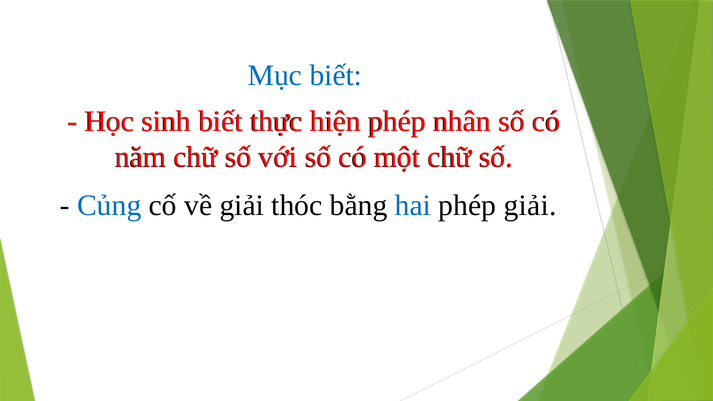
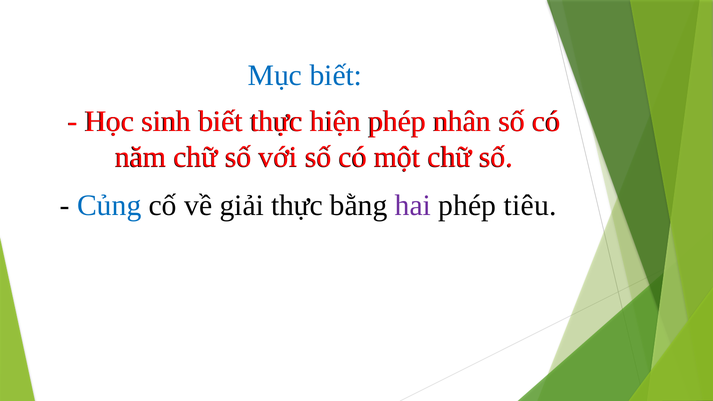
giải thóc: thóc -> thực (297, 206)
hai colour: blue -> purple (413, 206)
phép giải: giải -> tiêu (530, 206)
